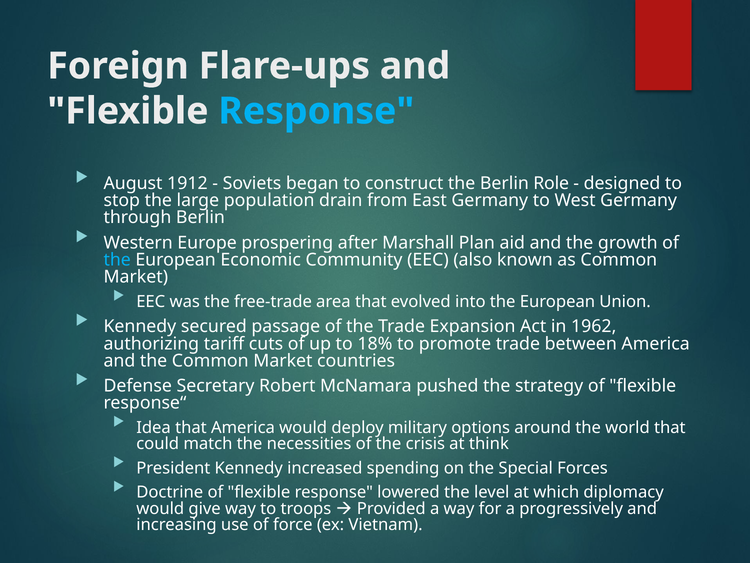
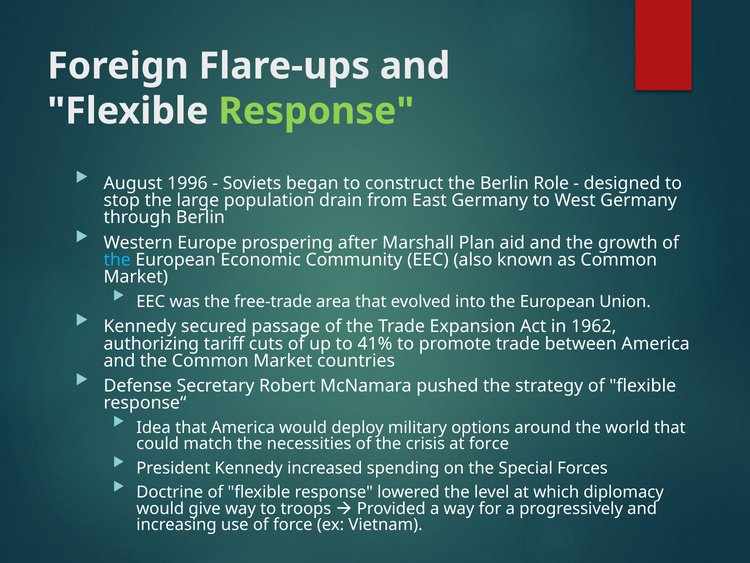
Response colour: light blue -> light green (316, 111)
1912: 1912 -> 1996 (187, 183)
18%: 18% -> 41% (375, 343)
at think: think -> force (489, 443)
